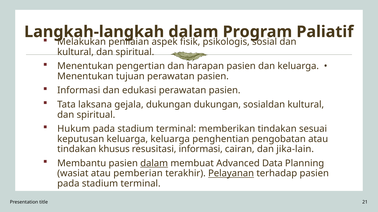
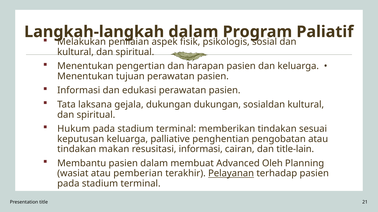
keluarga keluarga: keluarga -> palliative (170, 139)
khusus: khusus -> makan (114, 150)
jika-lain: jika-lain -> title-lain (295, 150)
dalam underline: present -> none (154, 164)
Data: Data -> Oleh (272, 164)
